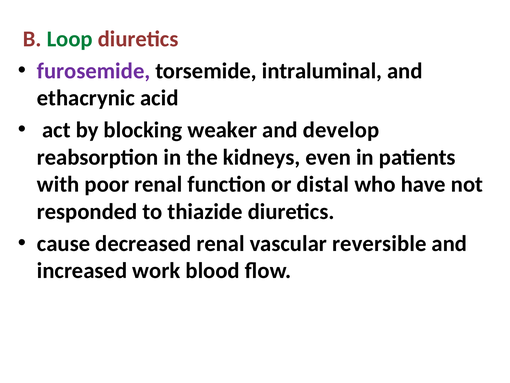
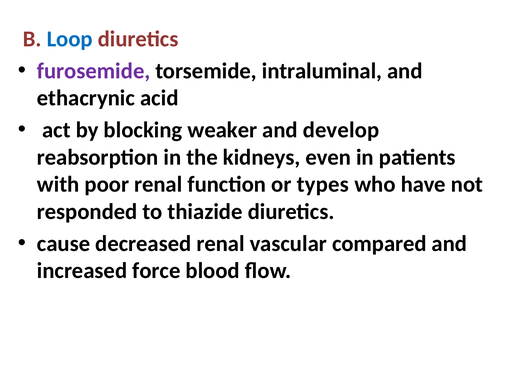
Loop colour: green -> blue (70, 39)
distal: distal -> types (323, 184)
reversible: reversible -> compared (379, 243)
work: work -> force (156, 270)
